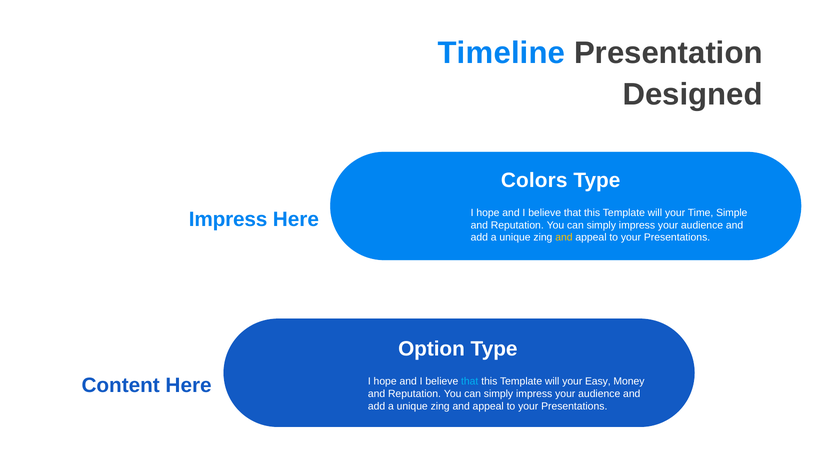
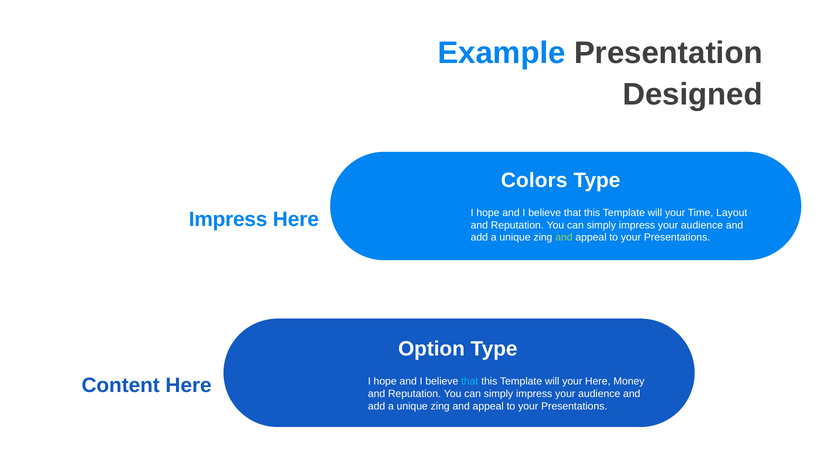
Timeline: Timeline -> Example (502, 53)
Simple: Simple -> Layout (732, 213)
and colour: yellow -> light green (564, 237)
your Easy: Easy -> Here (598, 381)
